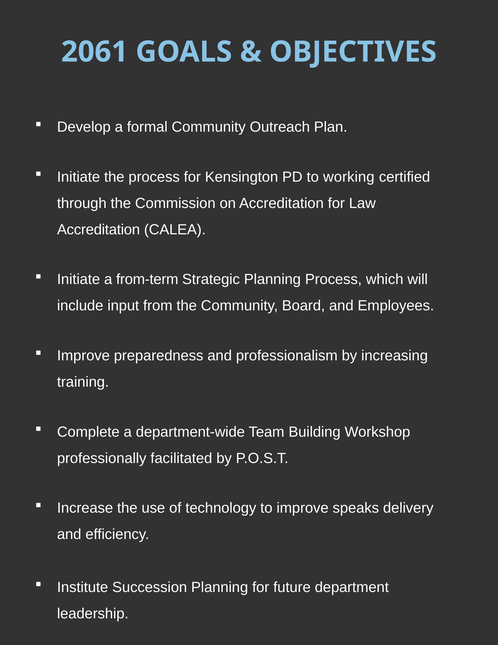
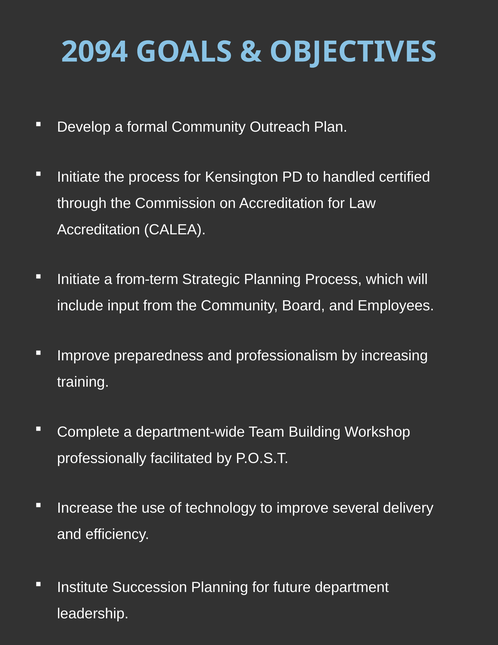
2061: 2061 -> 2094 (95, 52)
working: working -> handled (349, 177)
speaks: speaks -> several (356, 508)
